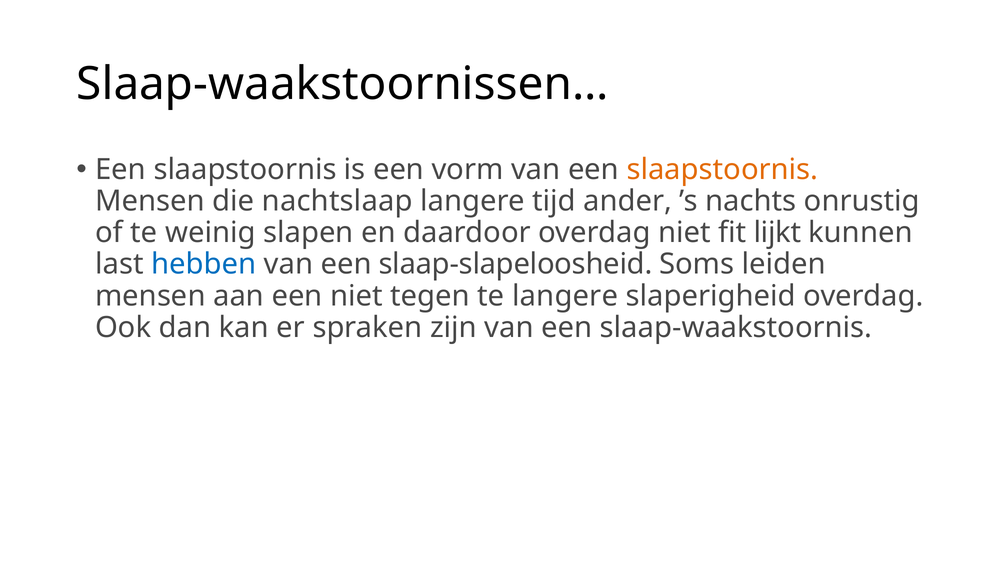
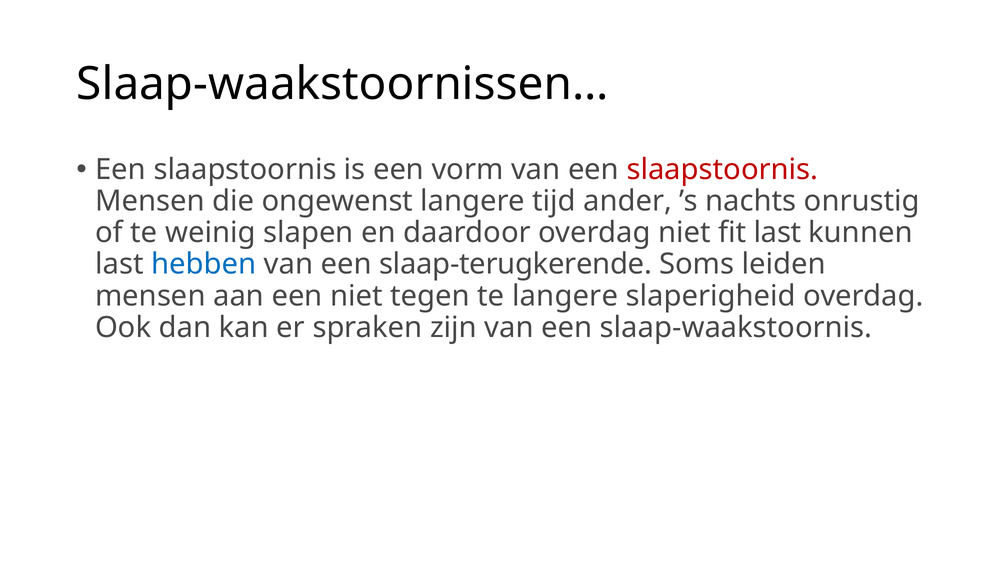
slaapstoornis colour: orange -> red (722, 170)
nachtslaap: nachtslaap -> ongewenst (337, 201)
fit lijkt: lijkt -> last (777, 233)
slaap-slapeloosheid: slaap-slapeloosheid -> slaap-terugkerende (516, 264)
